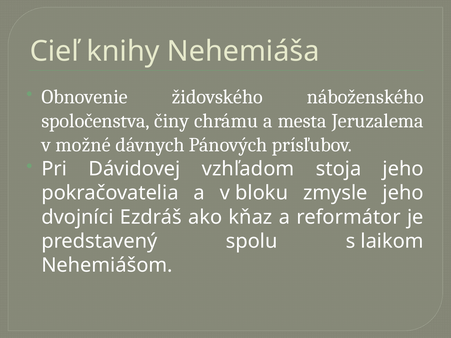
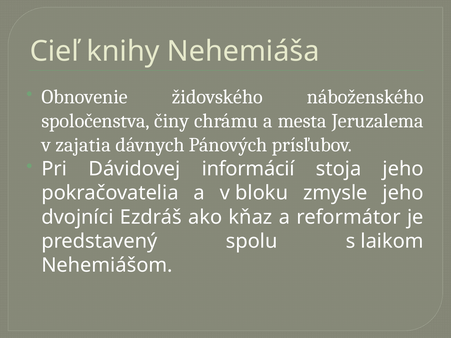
možné: možné -> zajatia (83, 145)
vzhľadom: vzhľadom -> informácií (248, 169)
